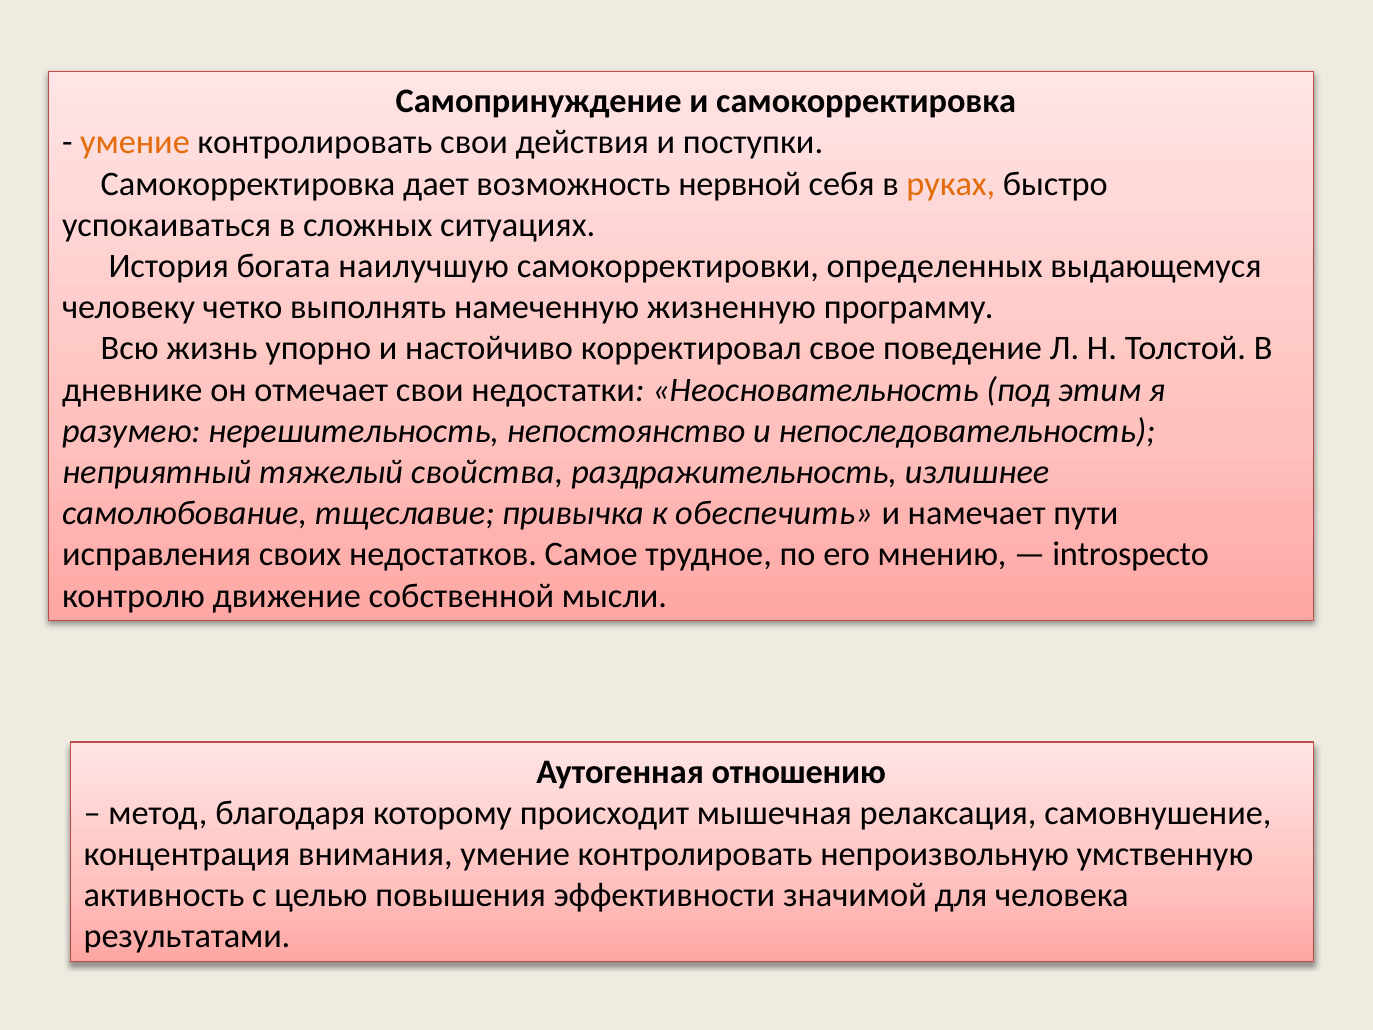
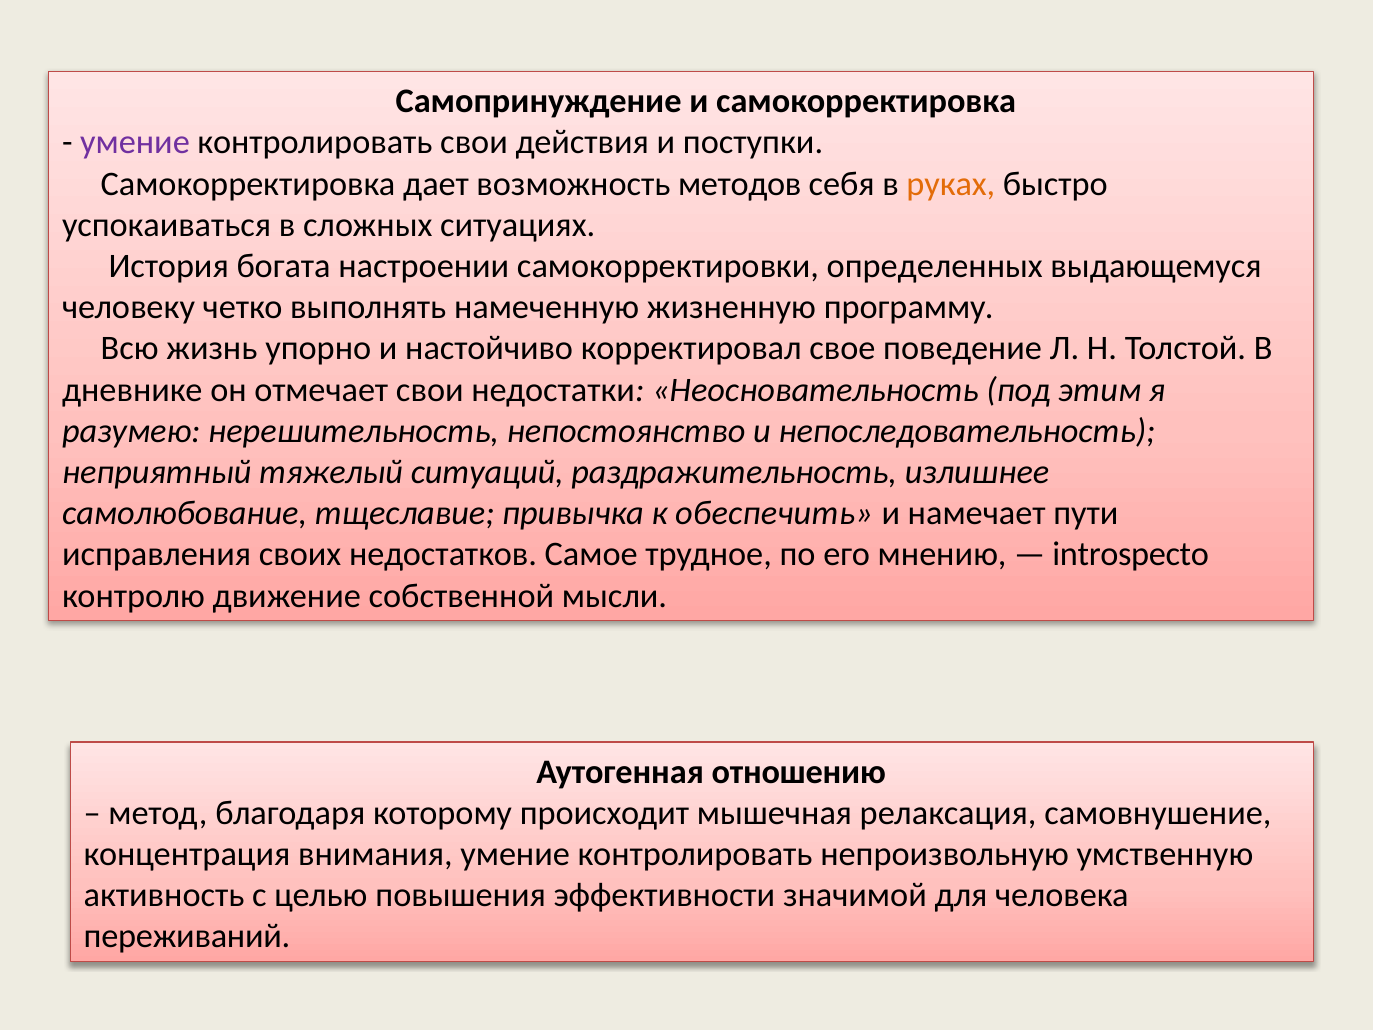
умение colour: orange -> purple (135, 142)
нервной: нервной -> методов (740, 184)
наилучшую: наилучшую -> настроении (424, 266)
свойства: свойства -> ситуаций (487, 472)
результатами: результатами -> переживаний (187, 936)
